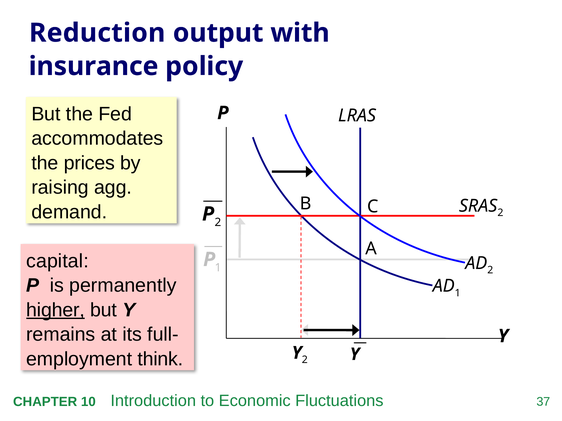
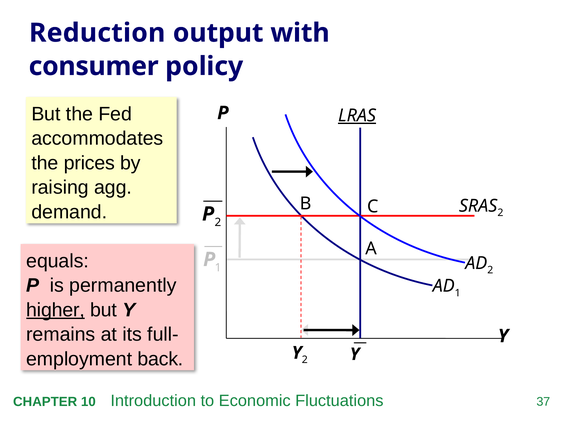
insurance: insurance -> consumer (94, 66)
LRAS underline: none -> present (357, 116)
capital: capital -> equals (58, 261)
think: think -> back (160, 359)
